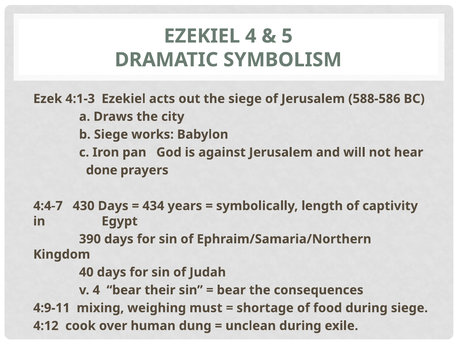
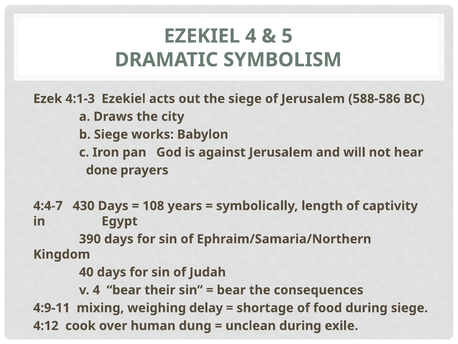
434: 434 -> 108 (153, 206)
must: must -> delay (206, 308)
